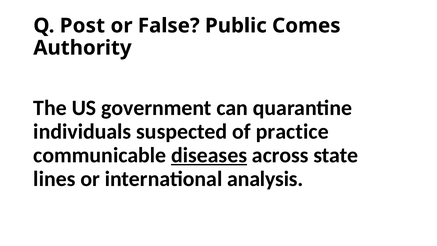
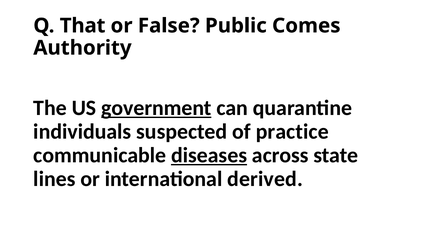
Post: Post -> That (83, 26)
government underline: none -> present (156, 108)
analysis: analysis -> derived (265, 179)
